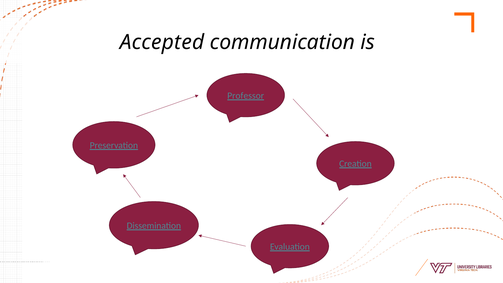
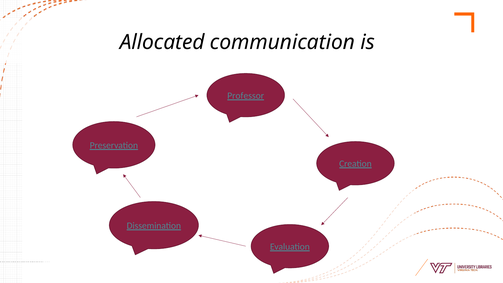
Accepted: Accepted -> Allocated (162, 42)
